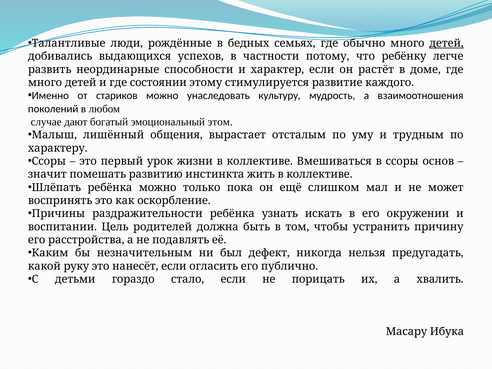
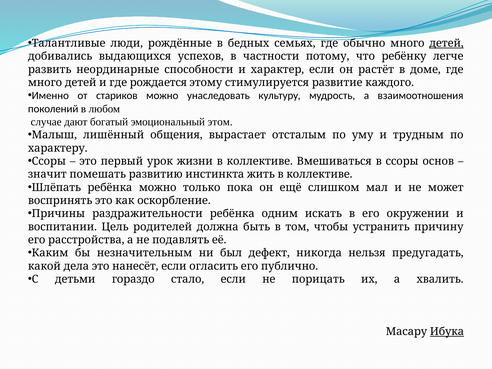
состоянии: состоянии -> рождается (158, 83)
узнать: узнать -> одним (280, 214)
руку: руку -> дела (76, 266)
Ибука underline: none -> present (447, 332)
